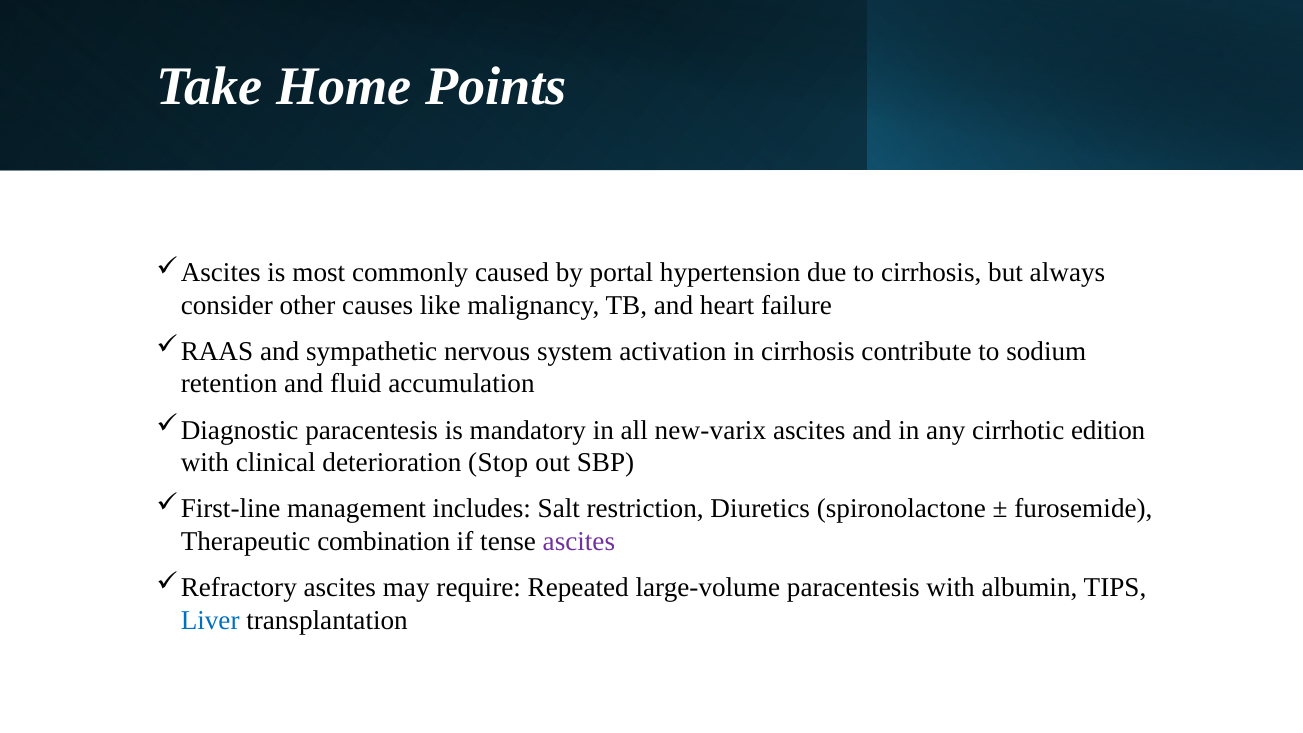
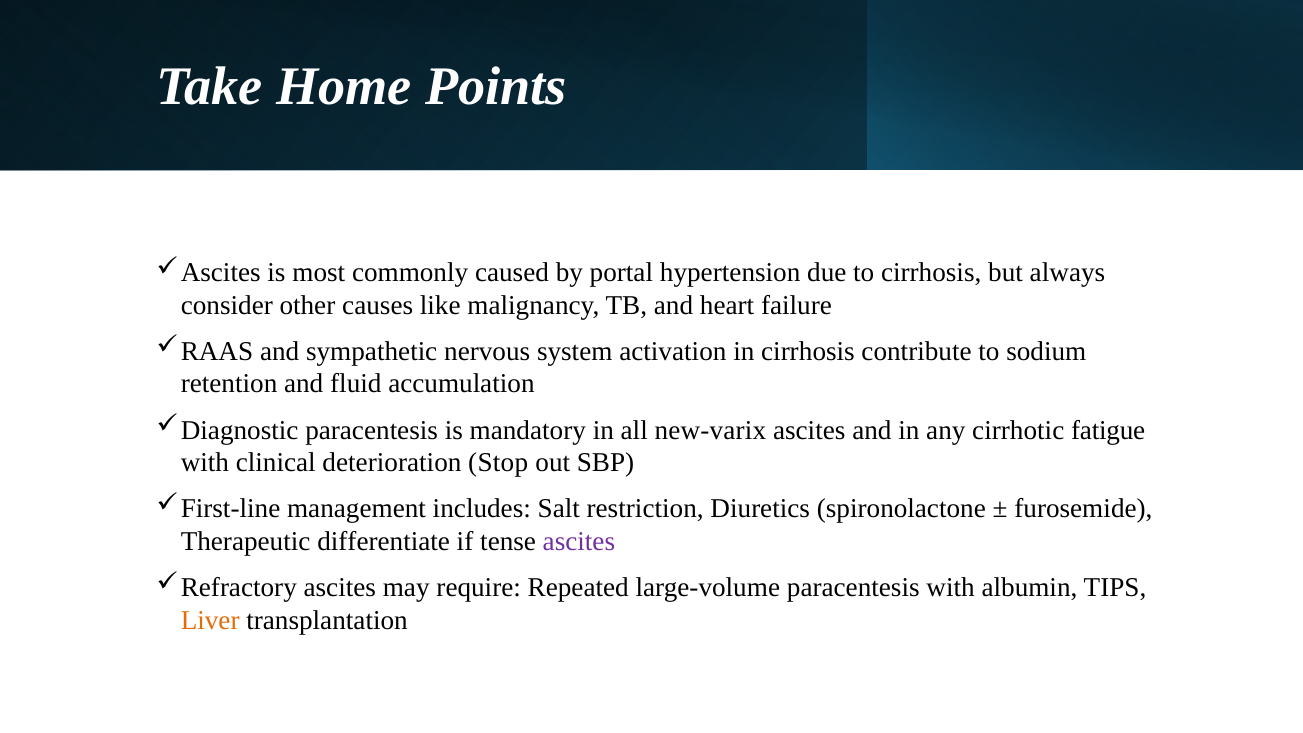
edition: edition -> fatigue (1108, 430)
combination: combination -> differentiate (384, 541)
Liver colour: blue -> orange (210, 620)
